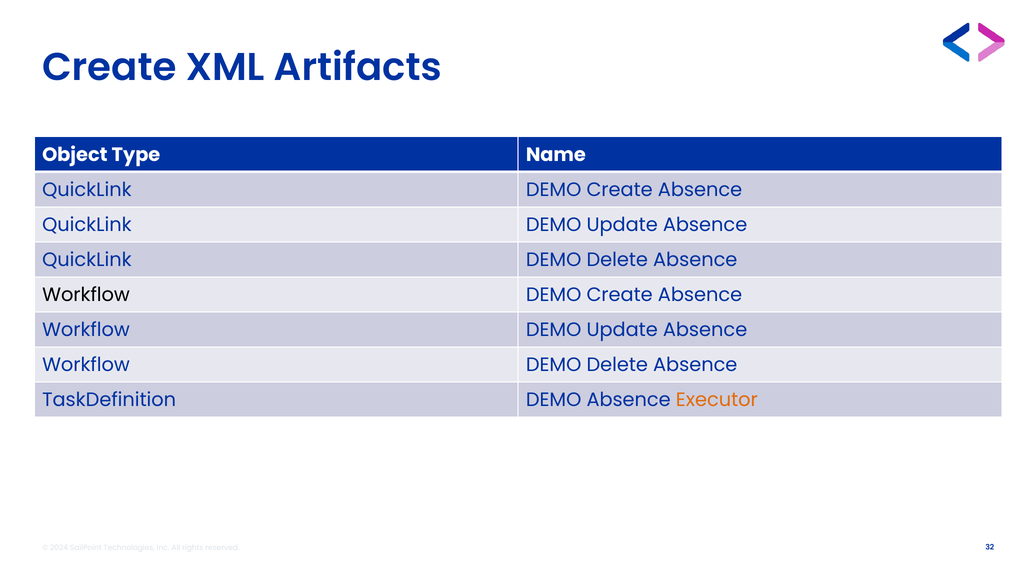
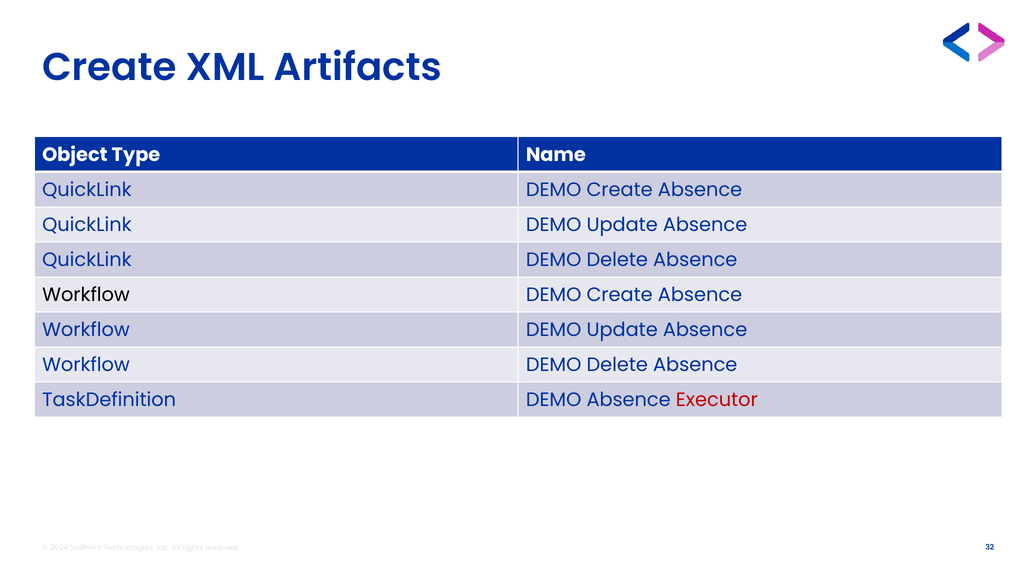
Executor colour: orange -> red (717, 399)
